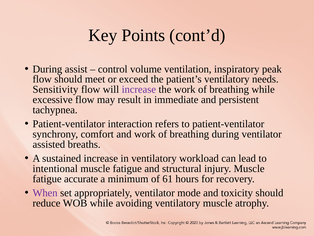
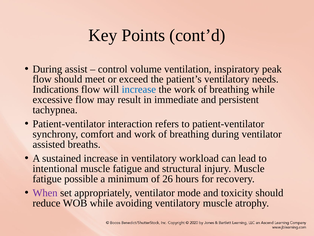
Sensitivity: Sensitivity -> Indications (56, 89)
increase colour: purple -> blue (139, 89)
accurate: accurate -> possible (81, 179)
61: 61 -> 26 (168, 179)
